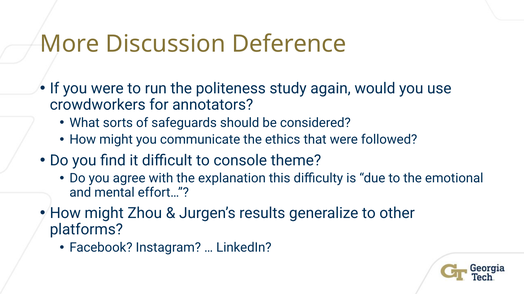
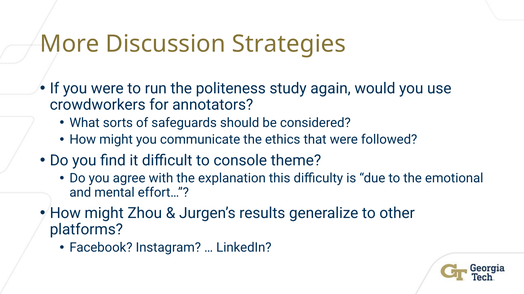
Deference: Deference -> Strategies (289, 44)
